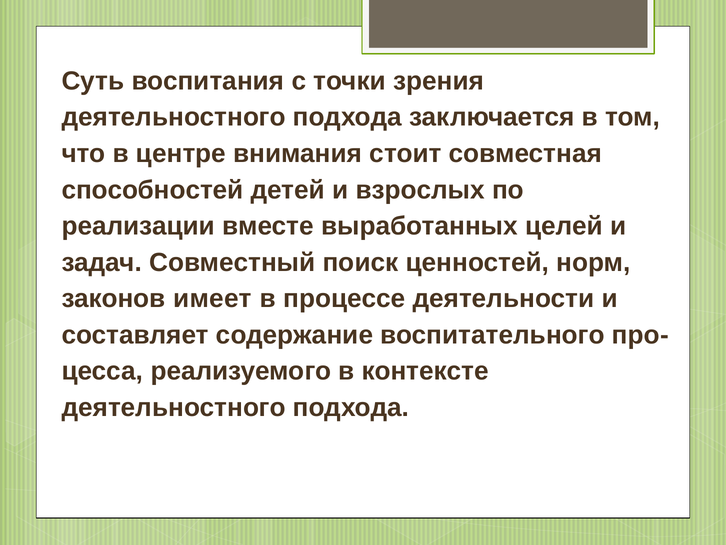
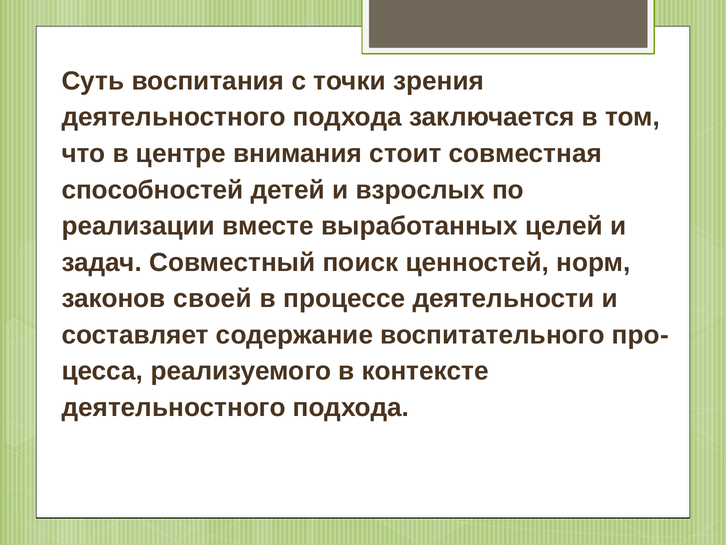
имеет: имеет -> своей (213, 298)
